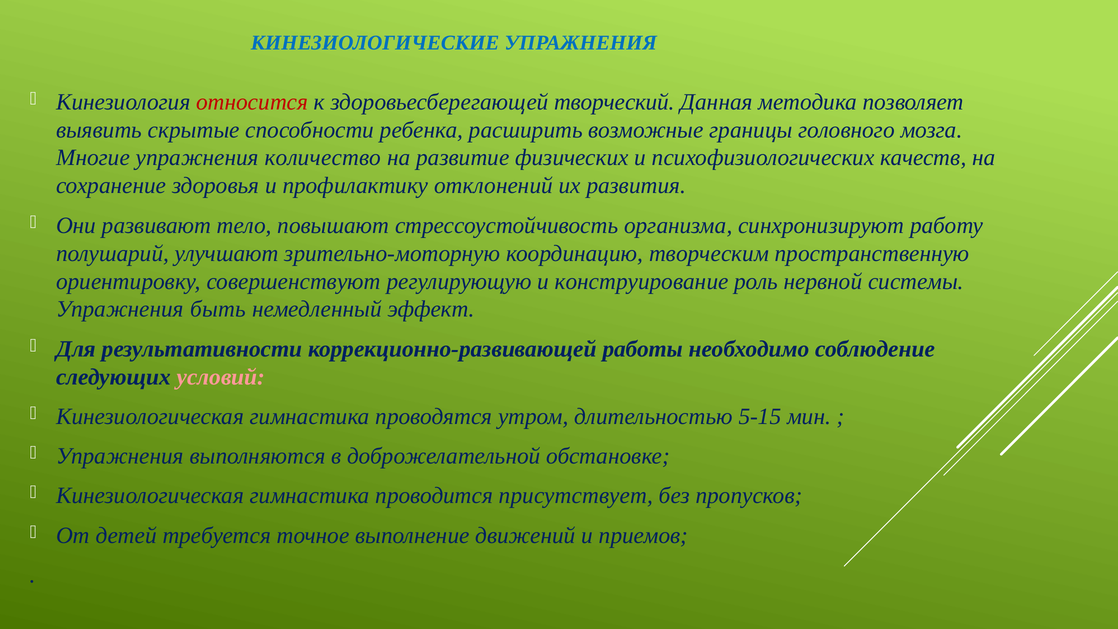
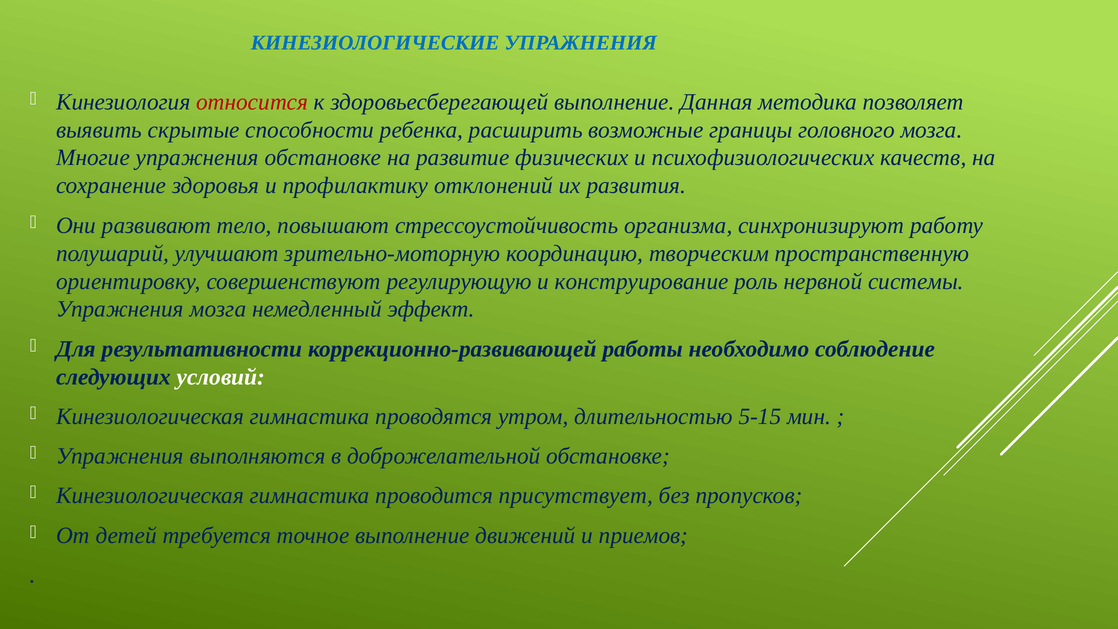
здоровьесберегающей творческий: творческий -> выполнение (614, 102)
упражнения количество: количество -> обстановке (323, 158)
Упражнения быть: быть -> мозга (218, 309)
условий colour: pink -> white (221, 377)
